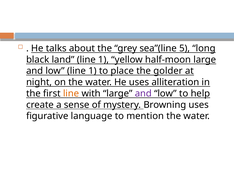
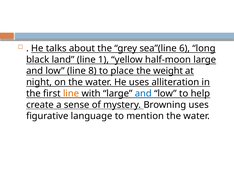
5: 5 -> 6 (185, 48)
low line 1: 1 -> 8 (92, 71)
golder: golder -> weight (168, 71)
and colour: purple -> blue (143, 94)
